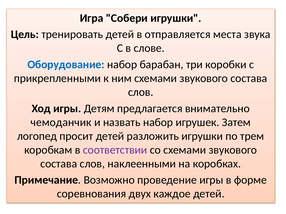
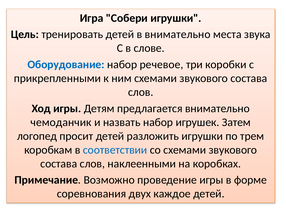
в отправляется: отправляется -> внимательно (178, 34)
барабан: барабан -> речевое (161, 65)
соответствии colour: purple -> blue (115, 150)
